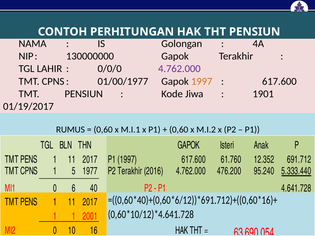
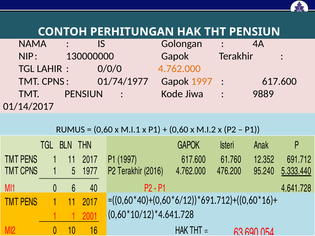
4.762.000 colour: purple -> orange (179, 69)
01/00/1977: 01/00/1977 -> 01/74/1977 (123, 81)
1901: 1901 -> 9889 (263, 94)
01/19/2017: 01/19/2017 -> 01/14/2017 (28, 107)
